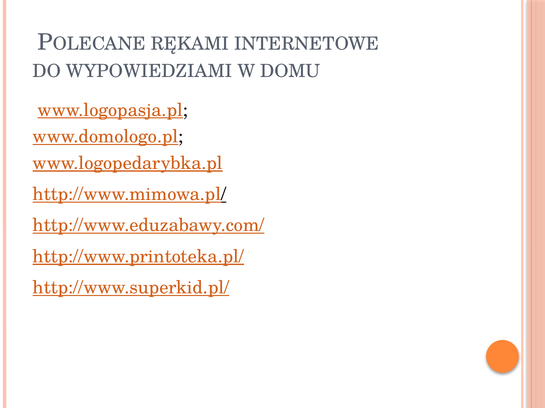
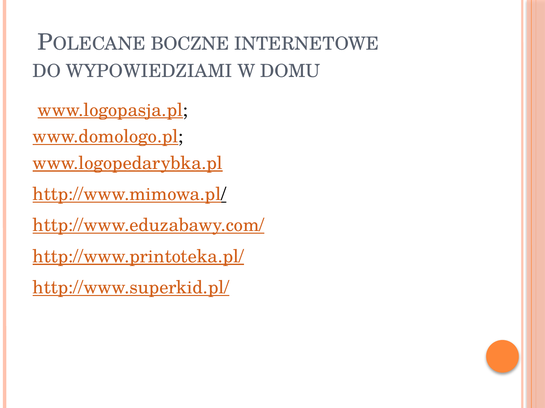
RĘKAMI: RĘKAMI -> BOCZNE (190, 44)
